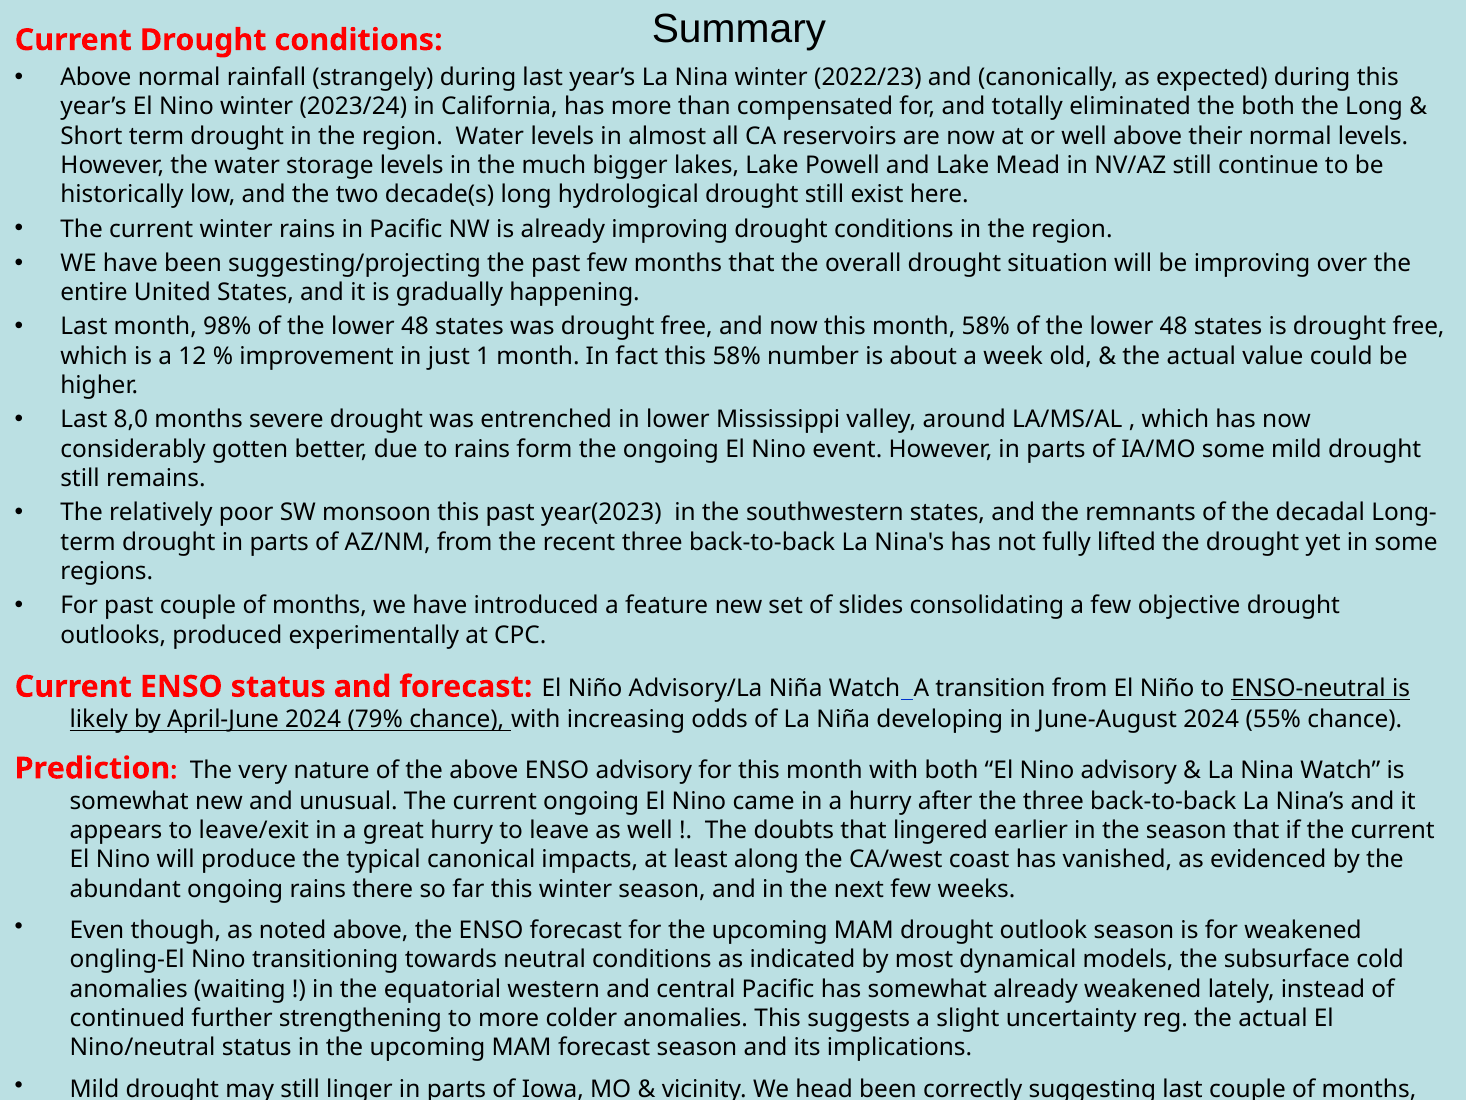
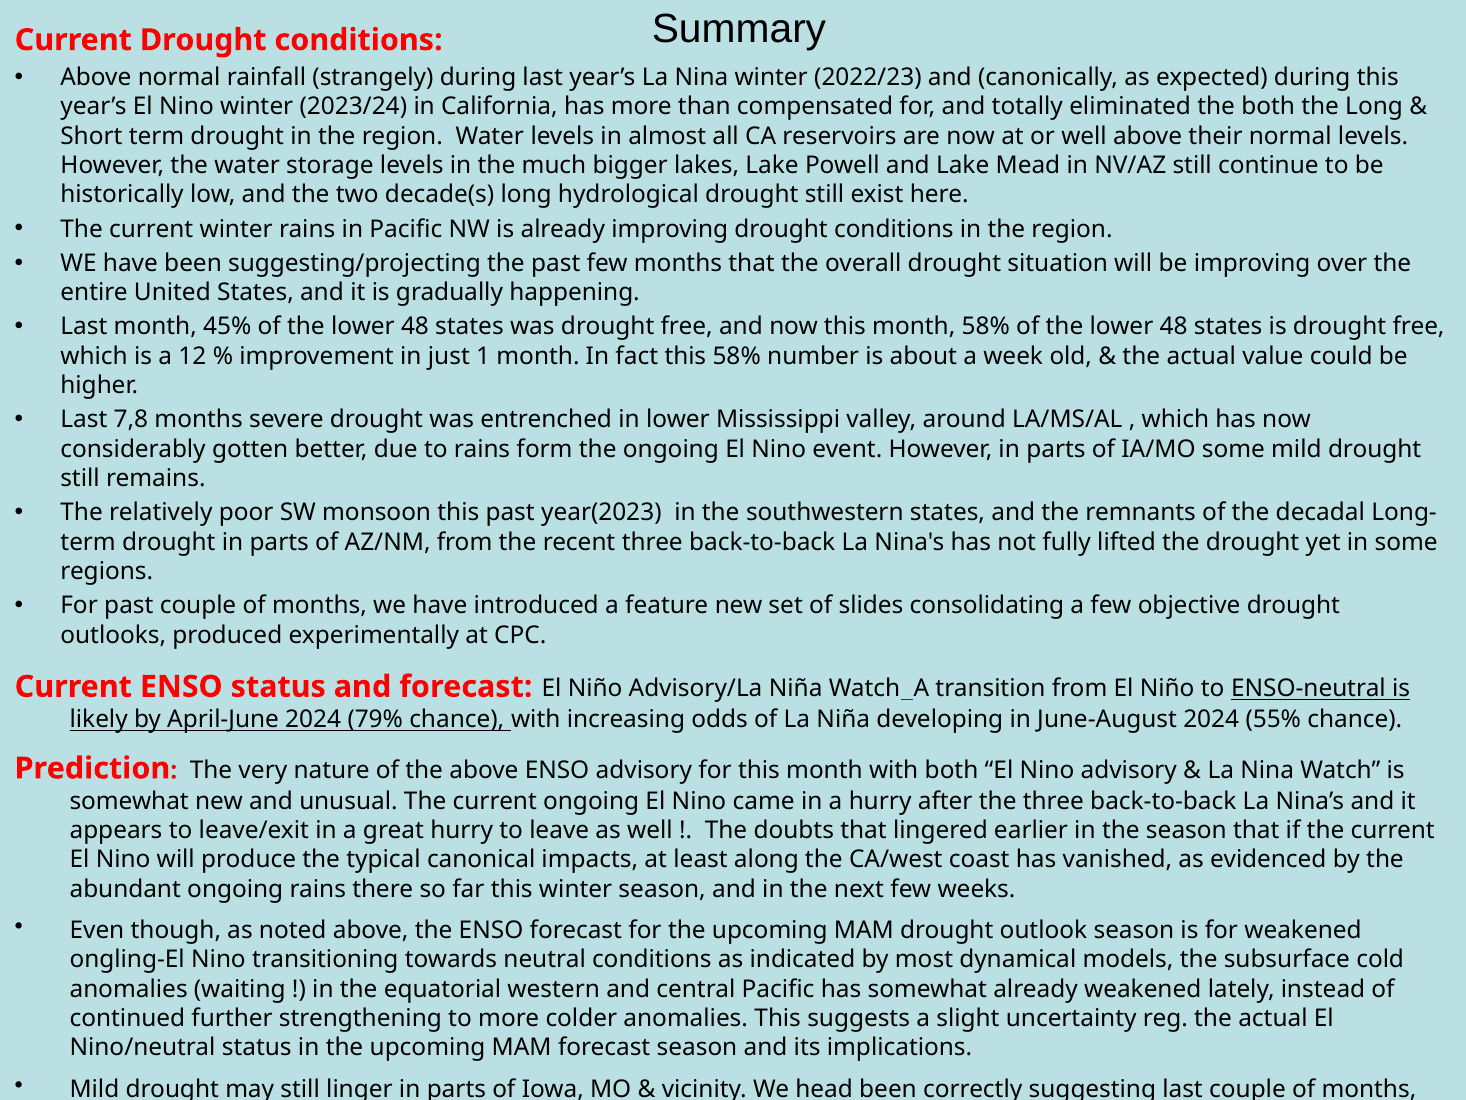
98%: 98% -> 45% (227, 327)
8,0: 8,0 -> 7,8 (131, 420)
